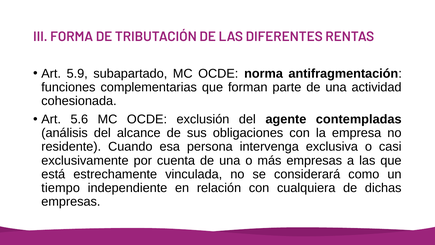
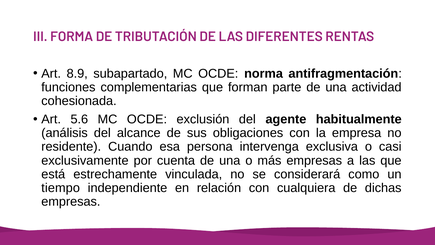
5.9: 5.9 -> 8.9 (77, 74)
contempladas: contempladas -> habitualmente (359, 119)
